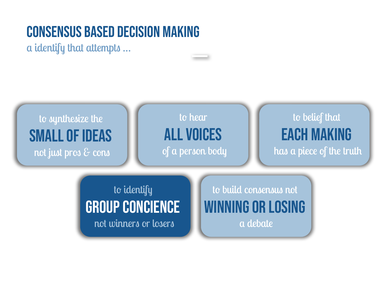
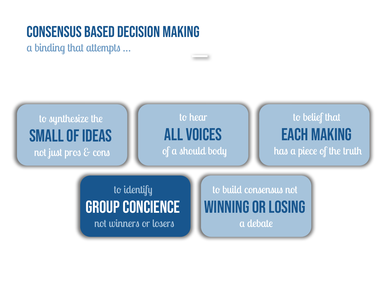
a identify: identify -> binding (50, 48)
person: person -> should (192, 151)
